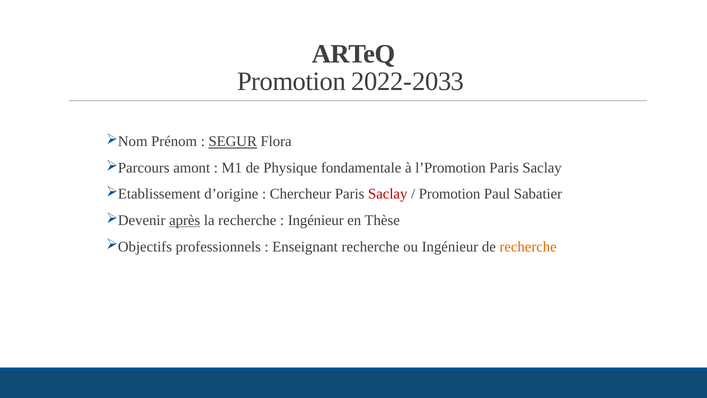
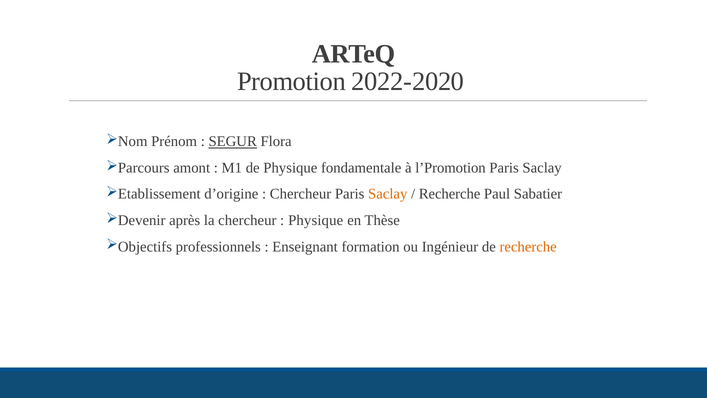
2022-2033: 2022-2033 -> 2022-2020 (408, 81)
Saclay colour: red -> orange (388, 194)
Promotion: Promotion -> Recherche (450, 194)
après underline: present -> none (185, 220)
la recherche: recherche -> chercheur (247, 220)
Ingénieur: Ingénieur -> Physique (316, 220)
Enseignant recherche: recherche -> formation (371, 246)
